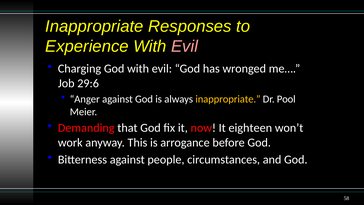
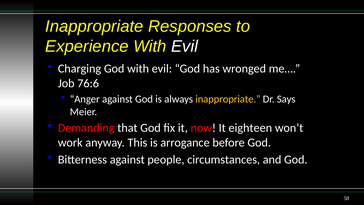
Evil colour: pink -> white (185, 46)
29:6: 29:6 -> 76:6 (88, 83)
Pool: Pool -> Says (286, 99)
